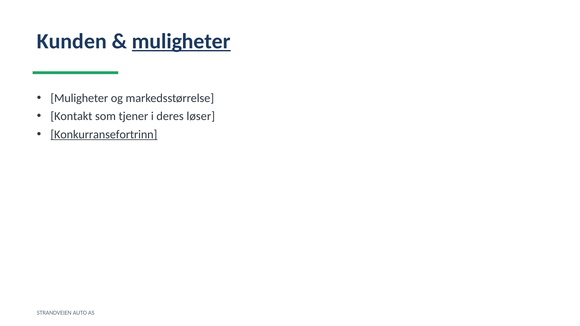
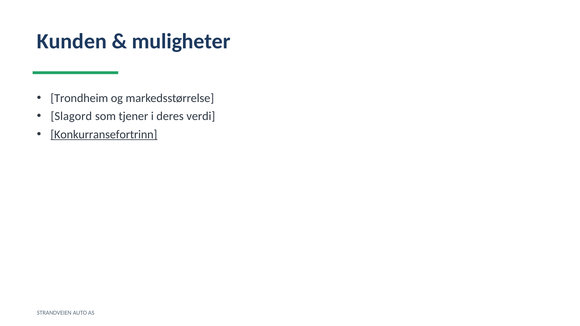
muligheter underline: present -> none (181, 41)
Muligheter: Muligheter -> Trondheim (79, 98)
Kontakt: Kontakt -> Slagord (71, 116)
løser: løser -> verdi (201, 116)
